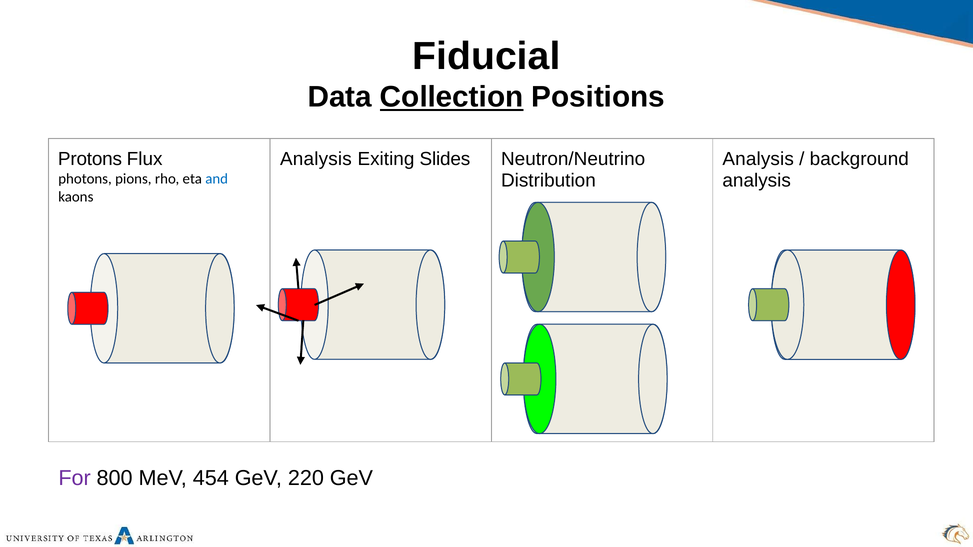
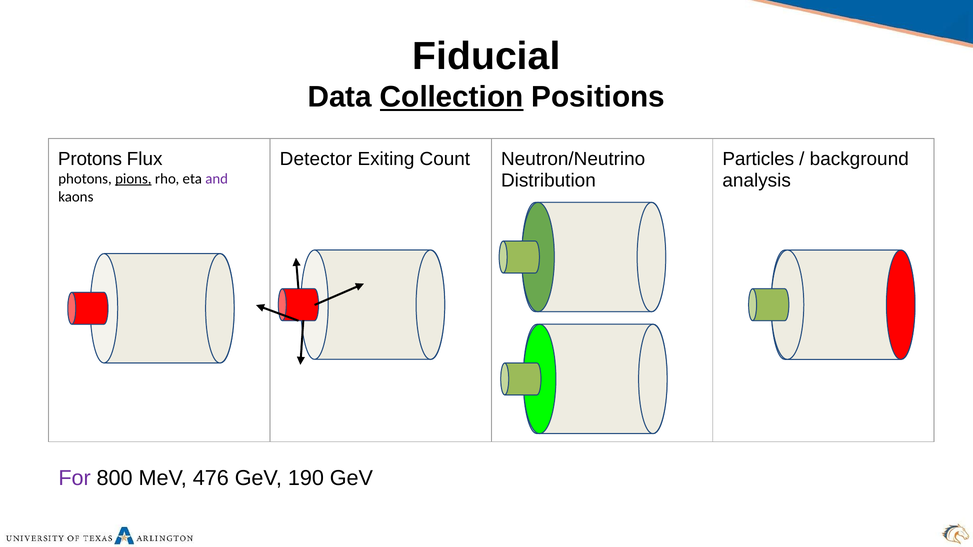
Analysis: Analysis -> Detector (316, 159)
Slides: Slides -> Count (445, 159)
Analysis: Analysis -> Particles (758, 159)
pions underline: none -> present (133, 179)
and colour: blue -> purple (217, 179)
454: 454 -> 476 (211, 478)
220: 220 -> 190 (306, 478)
